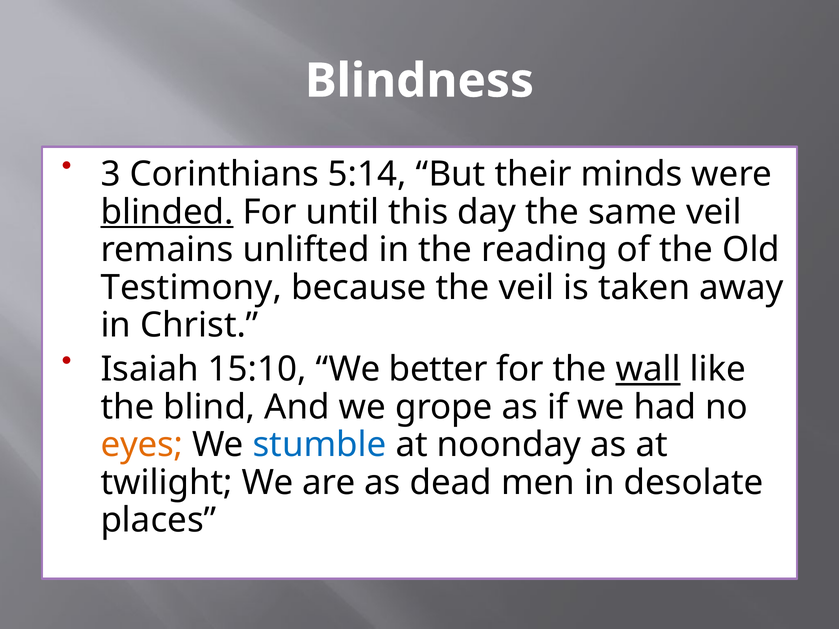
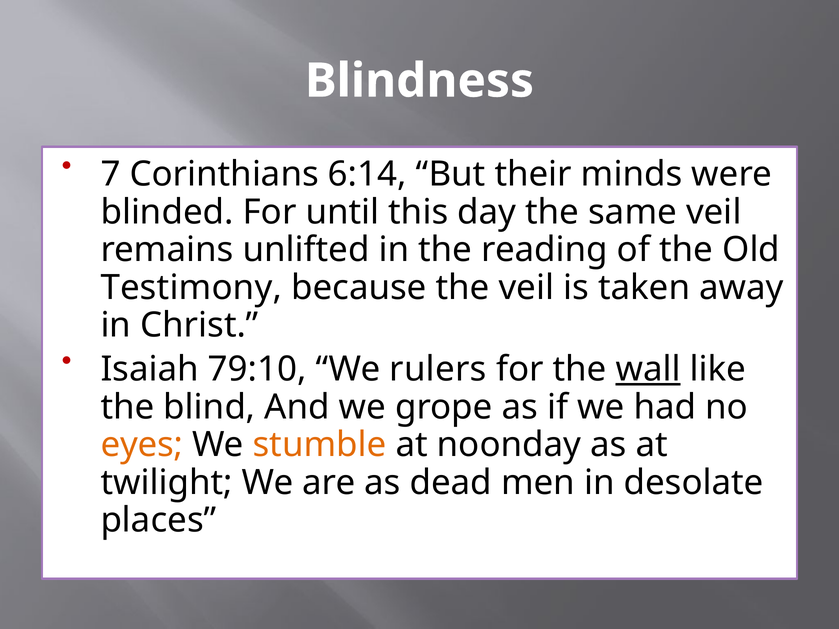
3: 3 -> 7 (111, 174)
5:14: 5:14 -> 6:14 (367, 174)
blinded underline: present -> none (167, 212)
15:10: 15:10 -> 79:10 (257, 369)
better: better -> rulers (438, 369)
stumble colour: blue -> orange (320, 445)
